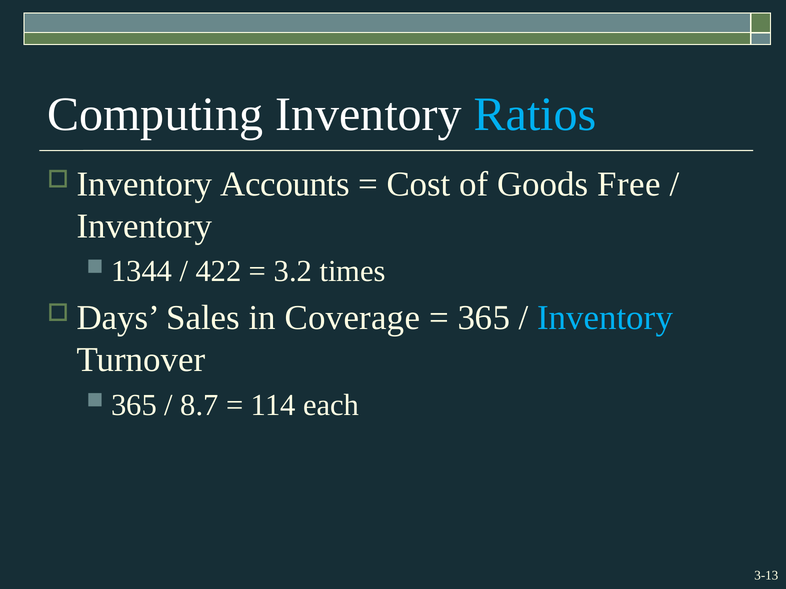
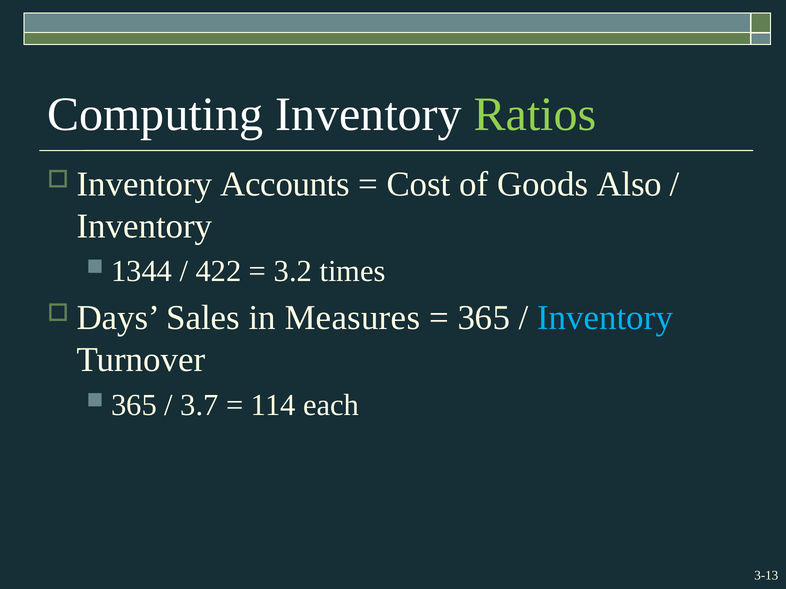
Ratios colour: light blue -> light green (535, 115)
Free: Free -> Also (629, 185)
Coverage: Coverage -> Measures (352, 318)
8.7: 8.7 -> 3.7 (199, 405)
